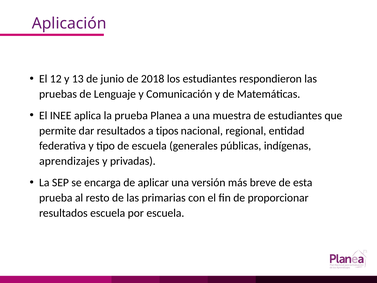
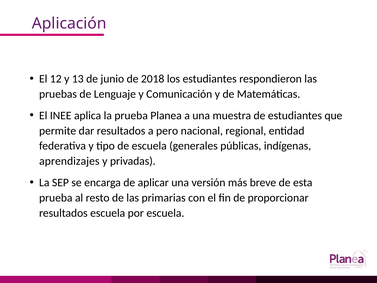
tipos: tipos -> pero (167, 131)
